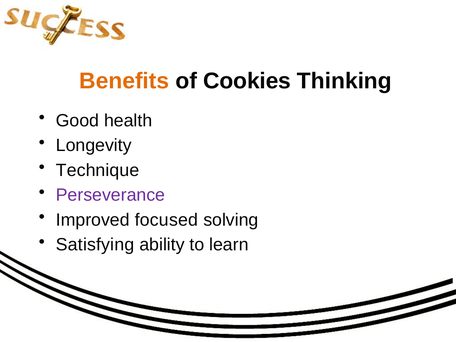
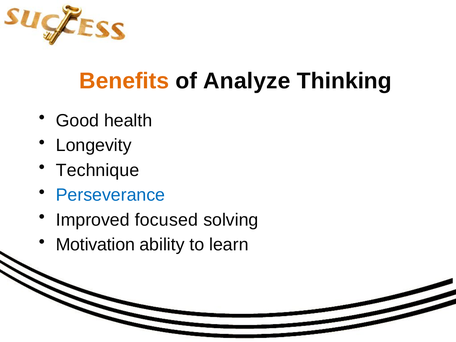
Cookies: Cookies -> Analyze (247, 81)
Perseverance colour: purple -> blue (110, 195)
Satisfying: Satisfying -> Motivation (95, 245)
